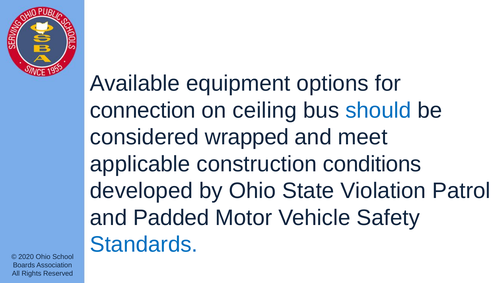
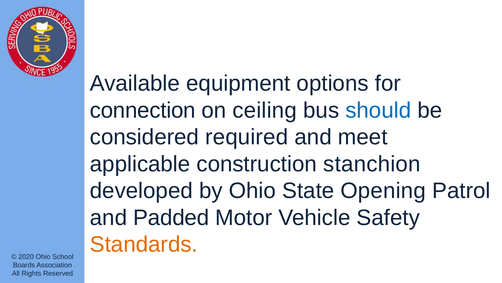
wrapped: wrapped -> required (247, 137)
conditions: conditions -> stanchion (372, 164)
Violation: Violation -> Opening (383, 190)
Standards colour: blue -> orange (144, 244)
